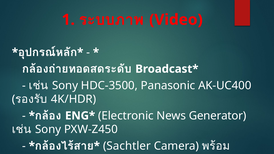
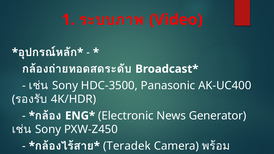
Sachtler: Sachtler -> Teradek (127, 146)
